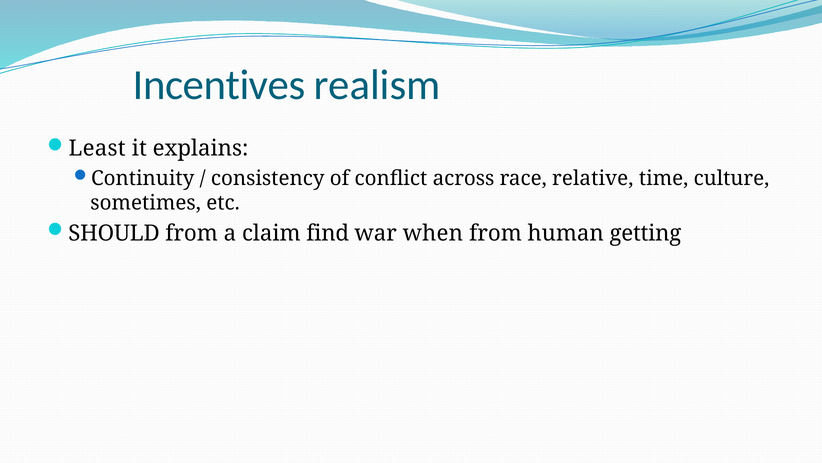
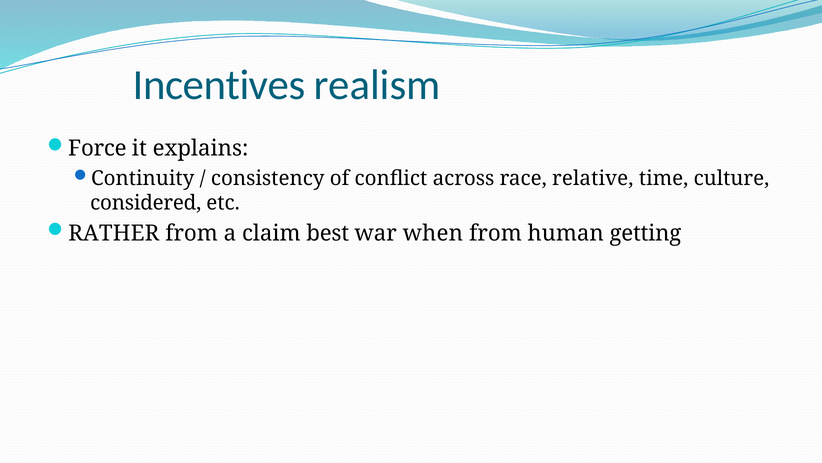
Least: Least -> Force (97, 148)
sometimes: sometimes -> considered (146, 203)
SHOULD: SHOULD -> RATHER (114, 233)
find: find -> best (328, 233)
